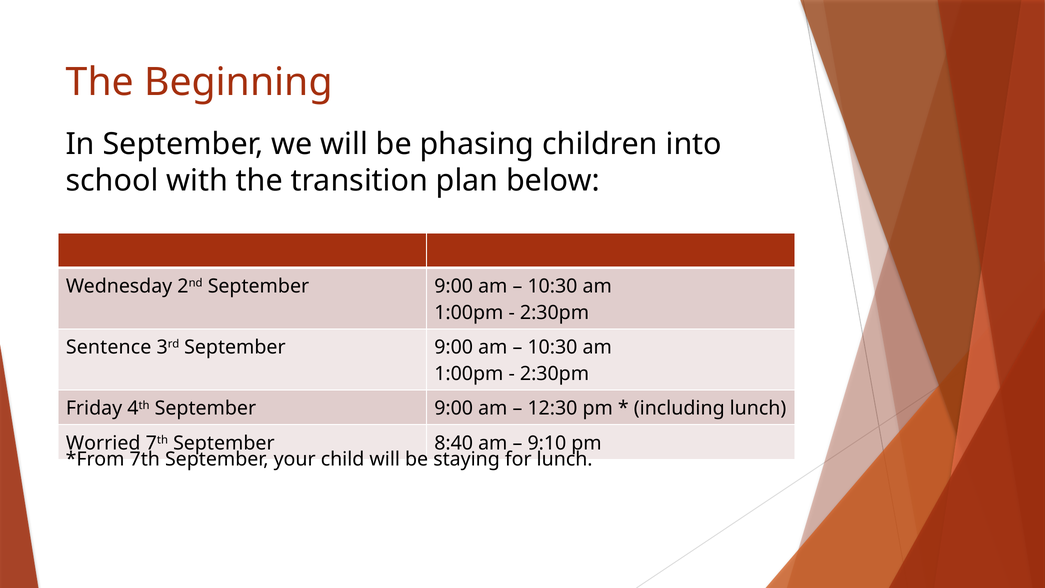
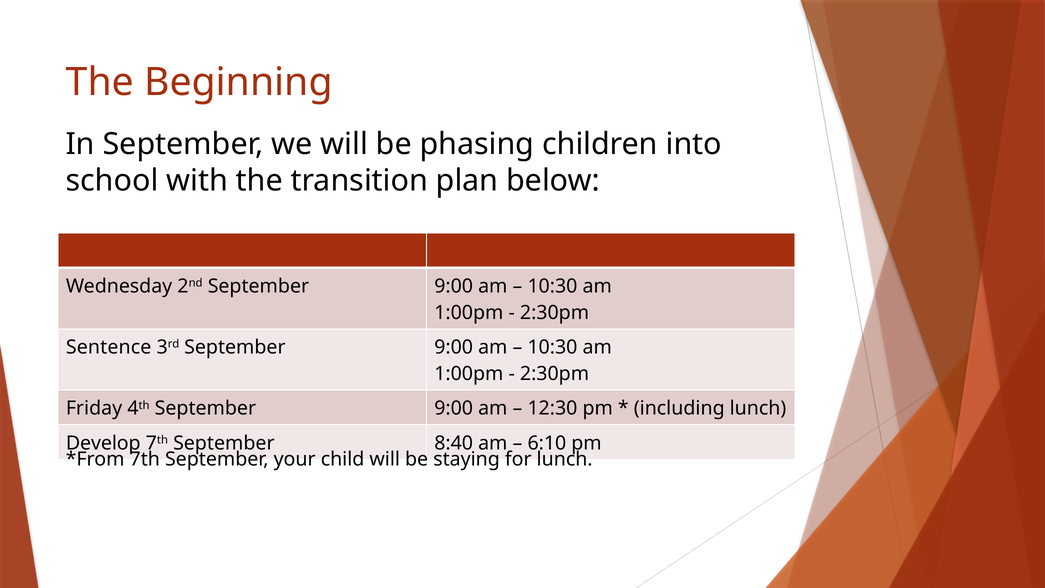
Worried: Worried -> Develop (103, 443)
9:10: 9:10 -> 6:10 (547, 443)
